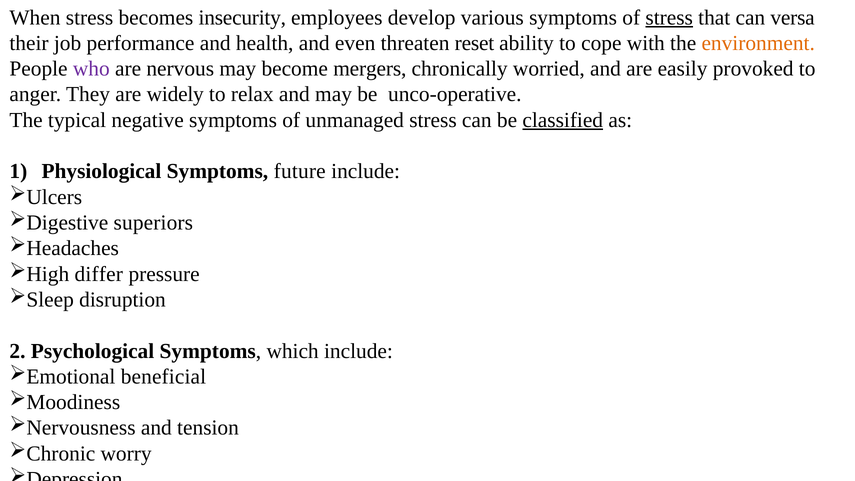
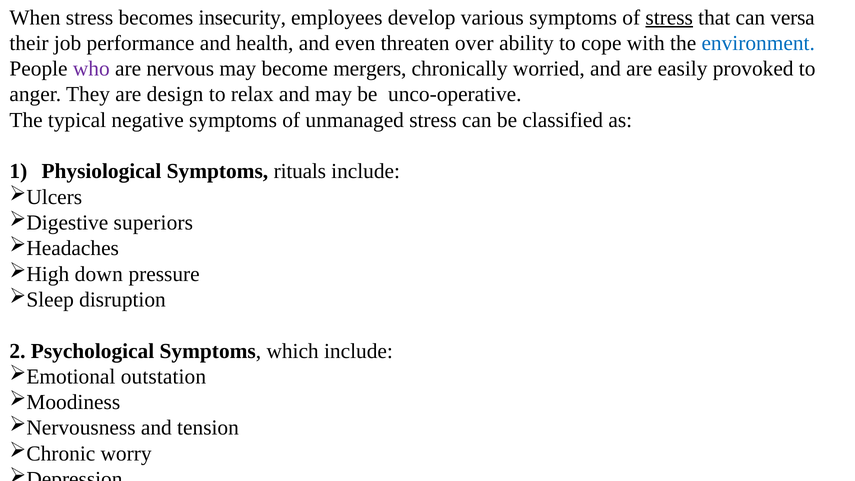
reset: reset -> over (474, 43)
environment colour: orange -> blue (758, 43)
widely: widely -> design (175, 94)
classified underline: present -> none (563, 120)
future: future -> rituals (300, 171)
differ: differ -> down (99, 274)
beneficial: beneficial -> outstation (163, 377)
